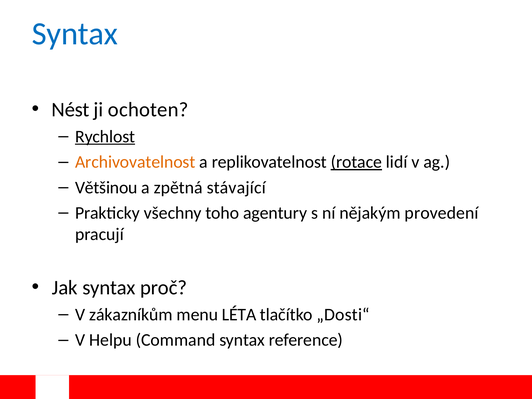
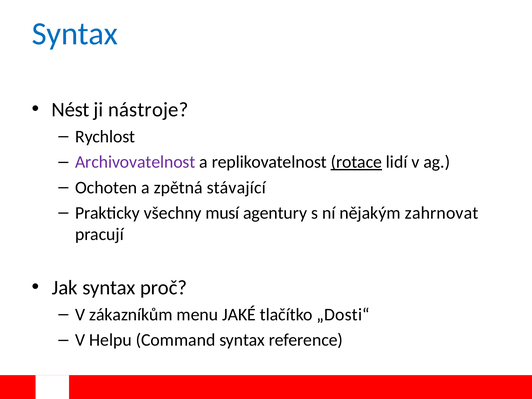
ochoten: ochoten -> nástroje (148, 110)
Rychlost underline: present -> none (105, 137)
Archivovatelnost colour: orange -> purple (135, 162)
Většinou: Většinou -> Ochoten (106, 187)
toho: toho -> musí (222, 213)
provedení: provedení -> zahrnovat (442, 213)
LÉTA: LÉTA -> JAKÉ (239, 315)
